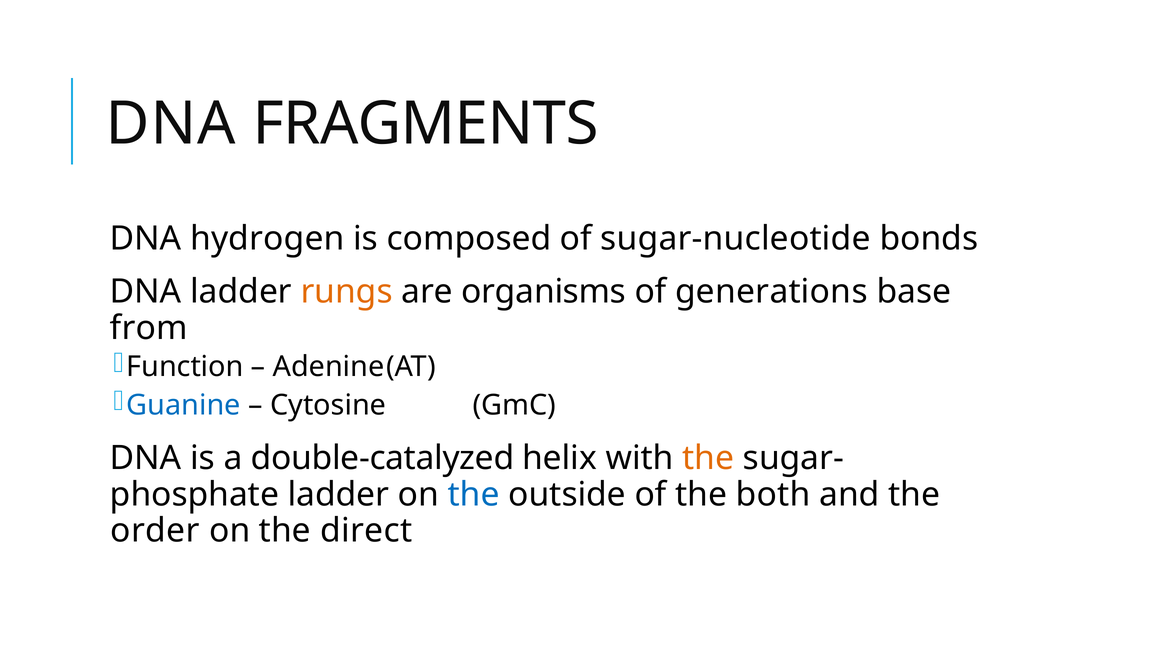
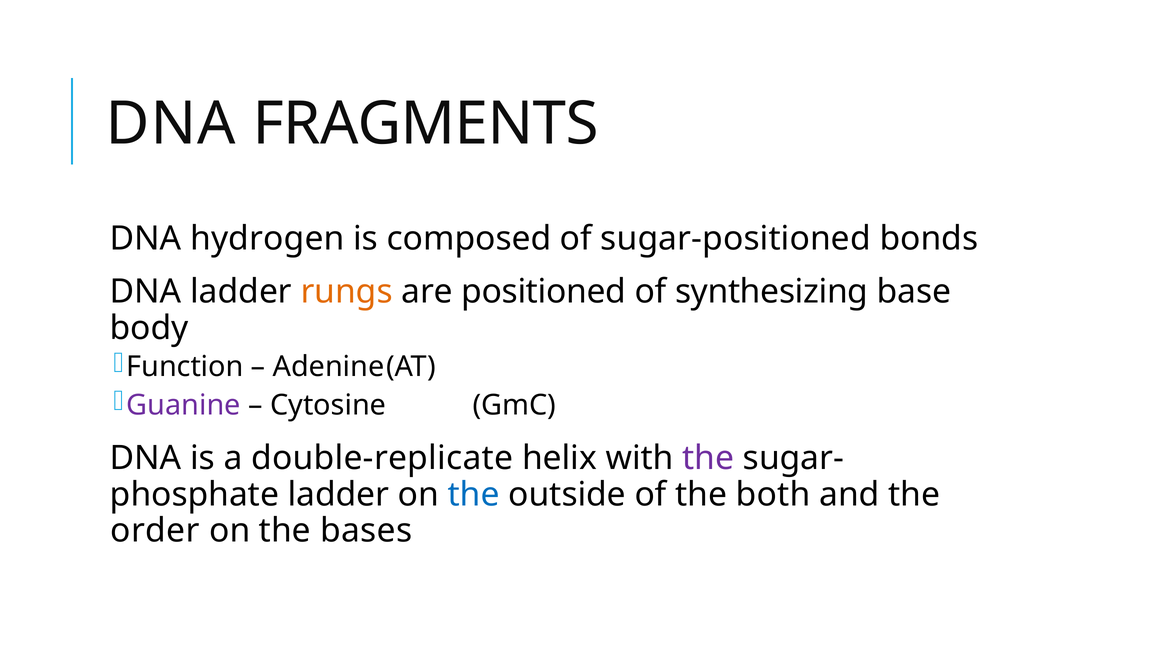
sugar-nucleotide: sugar-nucleotide -> sugar-positioned (736, 239)
organisms: organisms -> positioned (544, 292)
generations: generations -> synthesizing (772, 292)
from: from -> body (149, 328)
Guanine colour: blue -> purple (184, 405)
double-catalyzed: double-catalyzed -> double-replicate (382, 458)
the colour: orange -> purple (708, 458)
direct: direct -> bases (366, 531)
